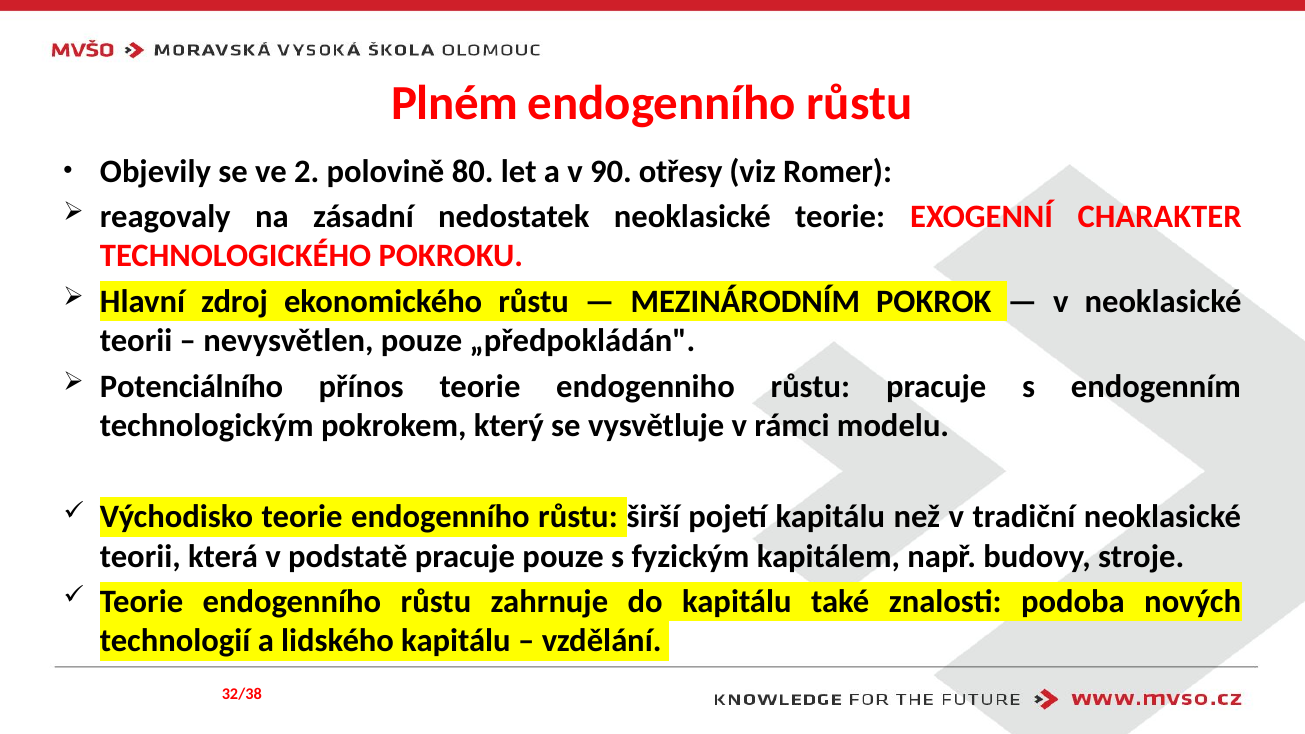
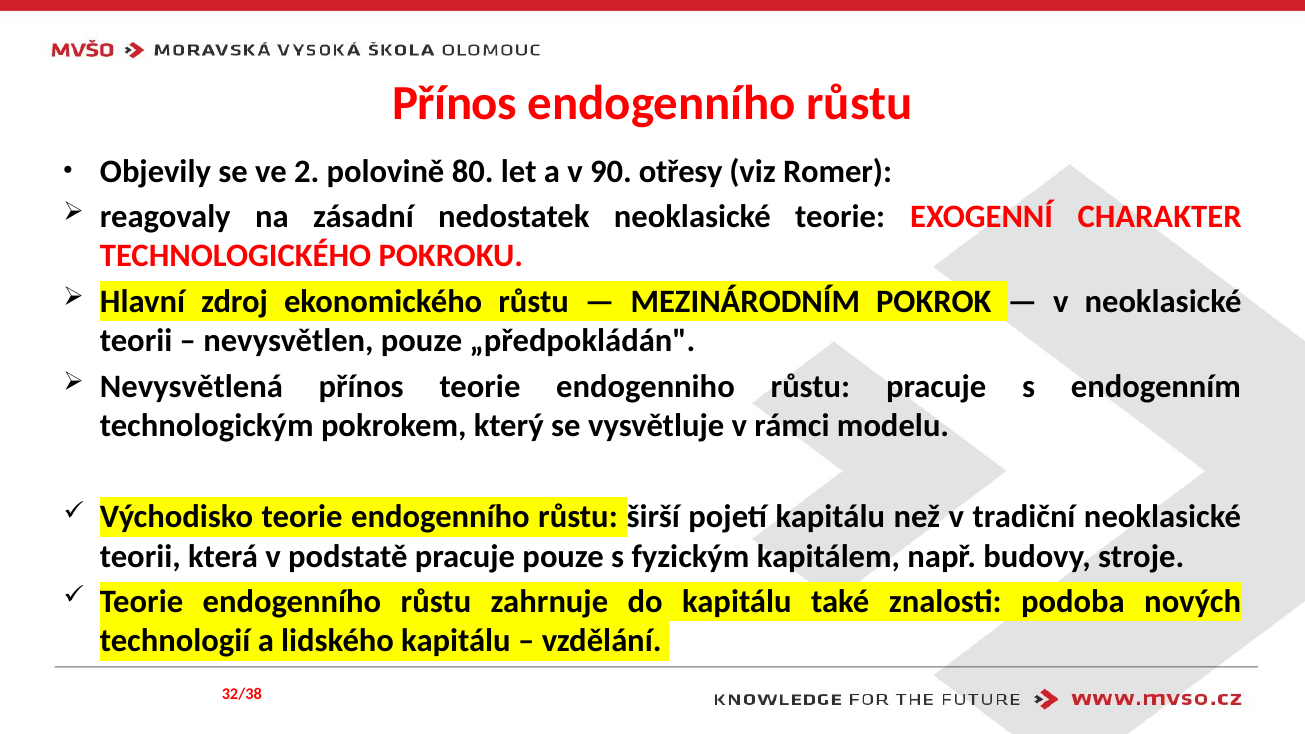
Plném: Plném -> Přínos (455, 104)
Potenciálního: Potenciálního -> Nevysvětlená (191, 387)
